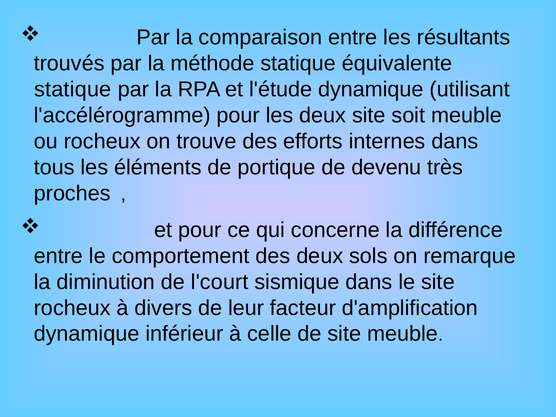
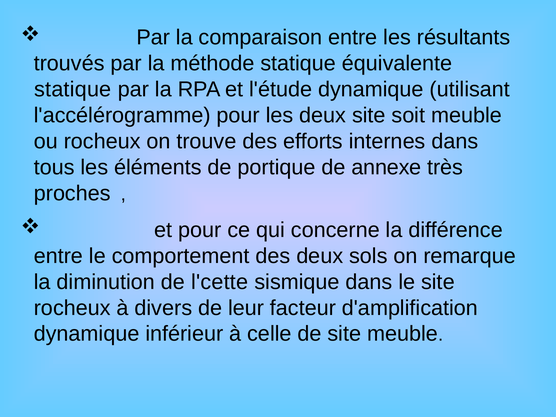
devenu: devenu -> annexe (386, 167)
l'court: l'court -> l'cette (220, 282)
